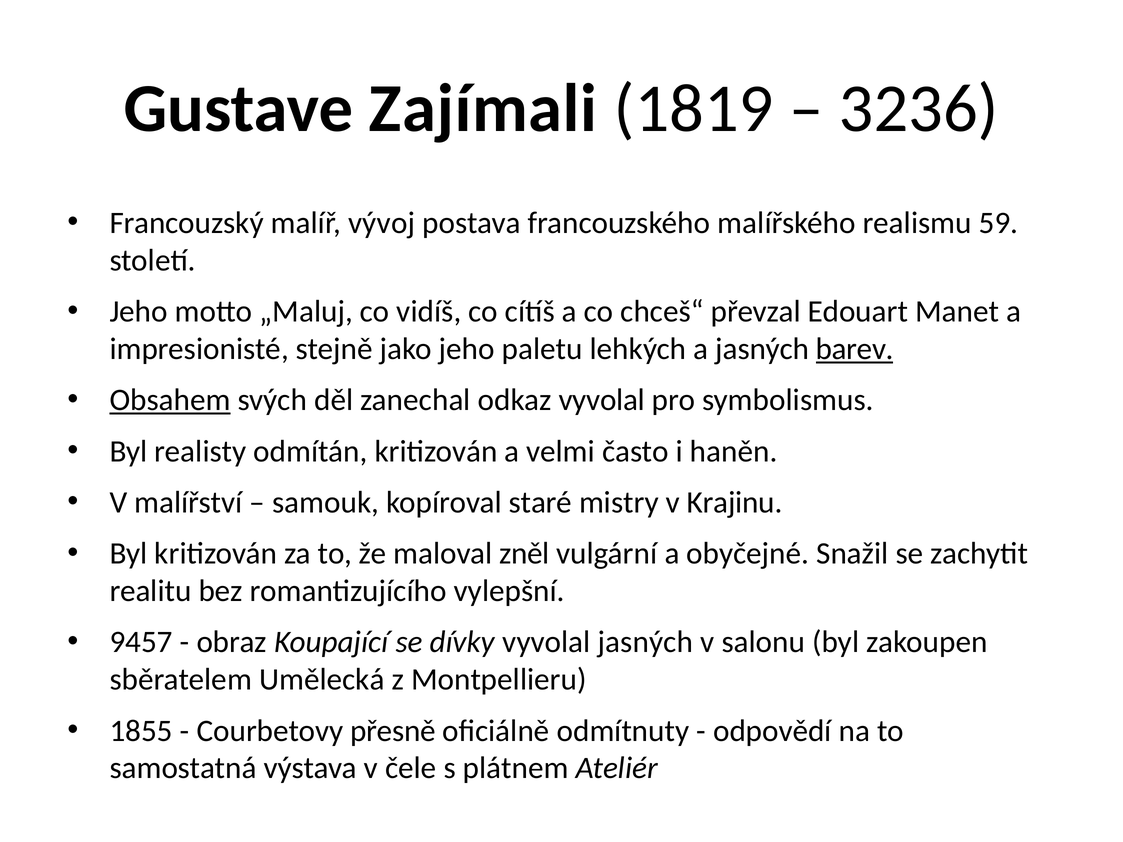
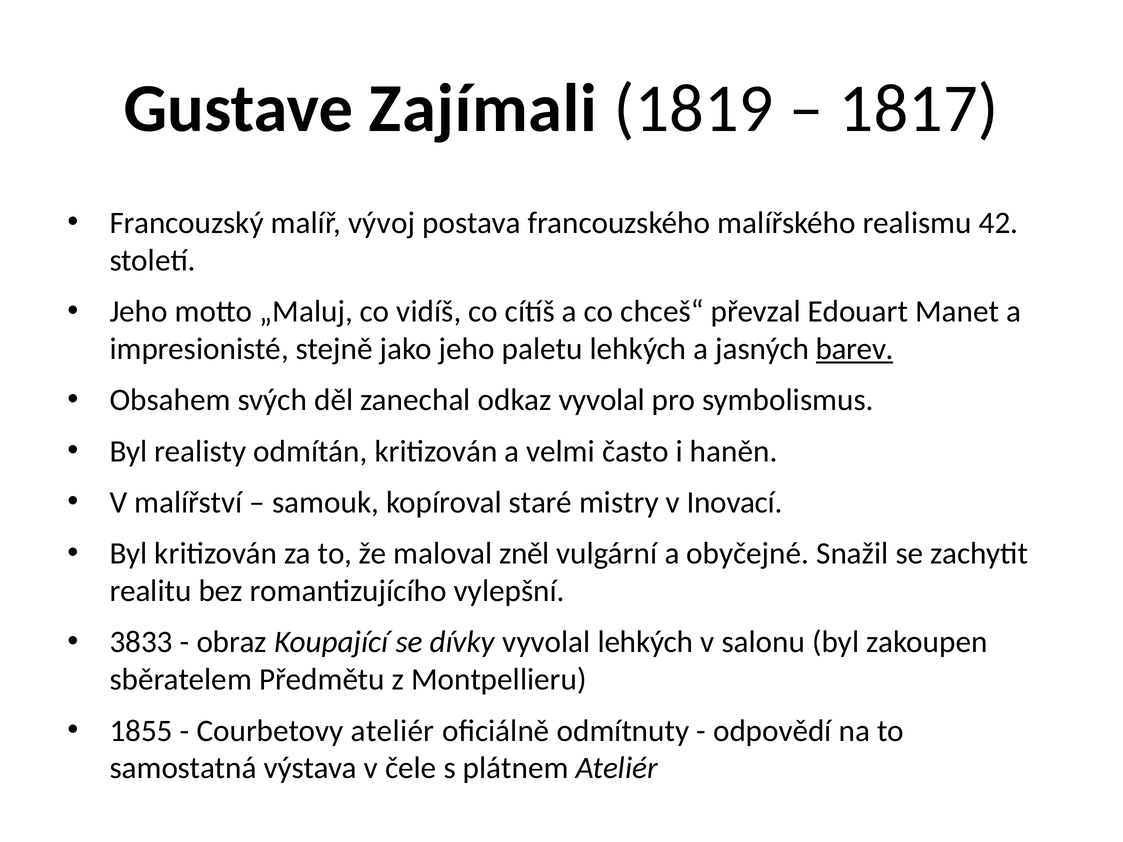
3236: 3236 -> 1817 (919, 109)
59: 59 -> 42 (999, 223)
Obsahem underline: present -> none (170, 400)
Krajinu: Krajinu -> Inovací (735, 503)
9457: 9457 -> 3833 (141, 642)
vyvolal jasných: jasných -> lehkých (645, 642)
Umělecká: Umělecká -> Předmětu (322, 680)
Courbetovy přesně: přesně -> ateliér (393, 731)
